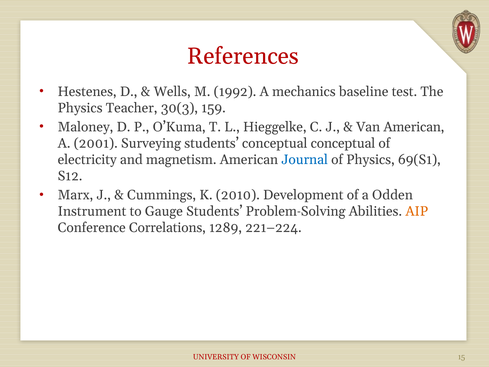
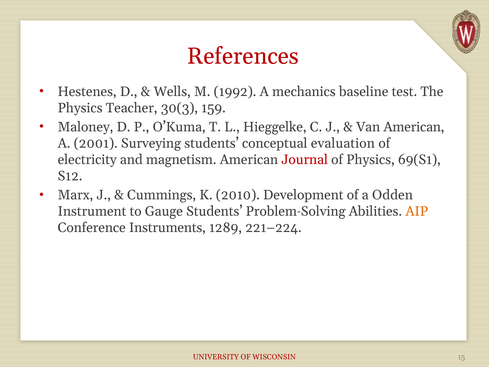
conceptual conceptual: conceptual -> evaluation (343, 143)
Journal colour: blue -> red (305, 160)
Correlations: Correlations -> Instruments (167, 228)
